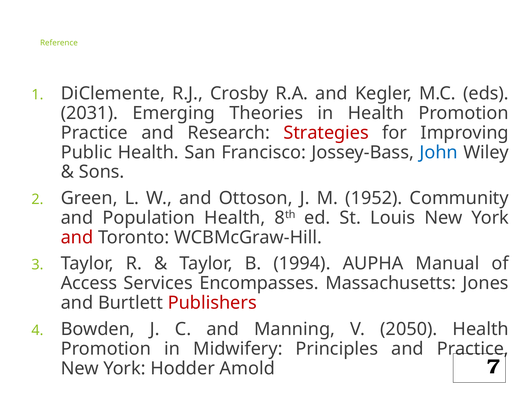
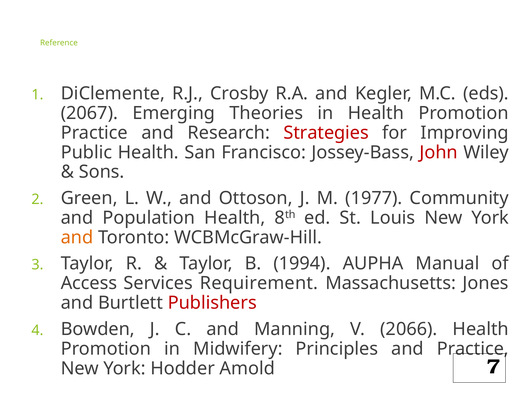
2031: 2031 -> 2067 (89, 113)
John colour: blue -> red (439, 152)
1952: 1952 -> 1977 (374, 198)
and colour: red -> orange (77, 237)
Encompasses: Encompasses -> Requirement (259, 283)
2050: 2050 -> 2066 (409, 328)
